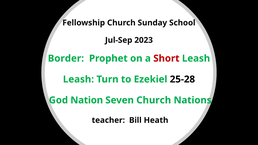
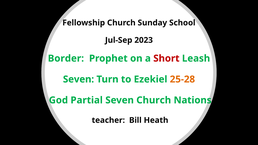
Leash: Leash -> Seven (78, 79)
25-28 colour: black -> orange (182, 79)
Nation: Nation -> Partial (87, 100)
